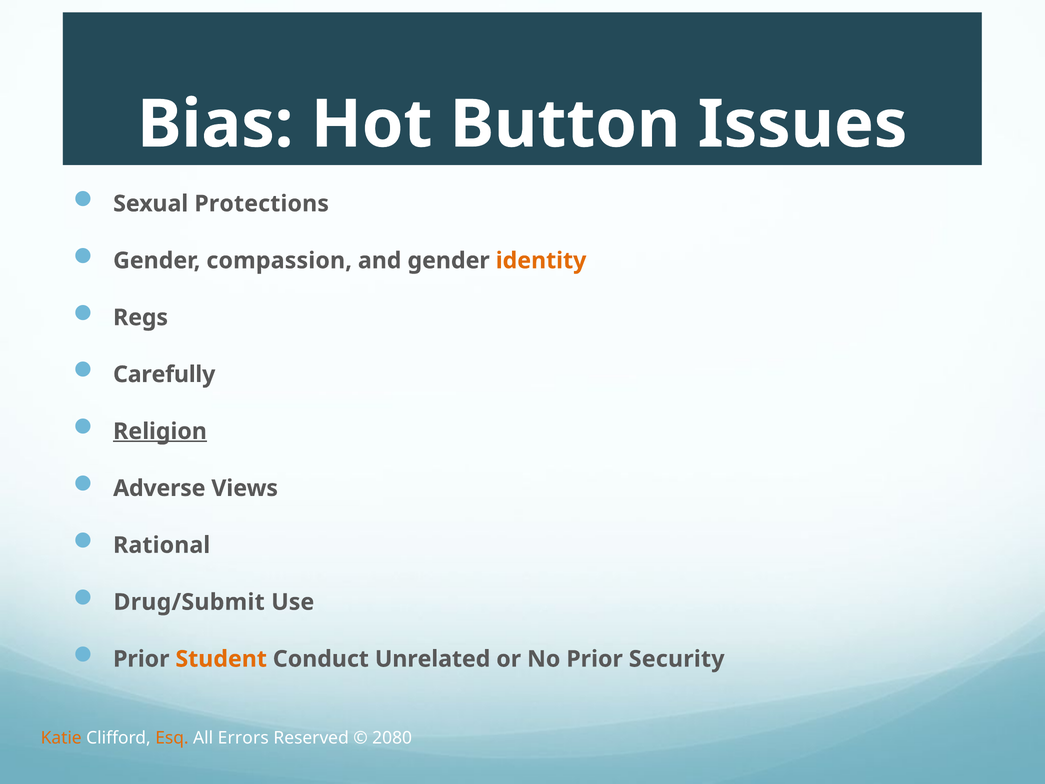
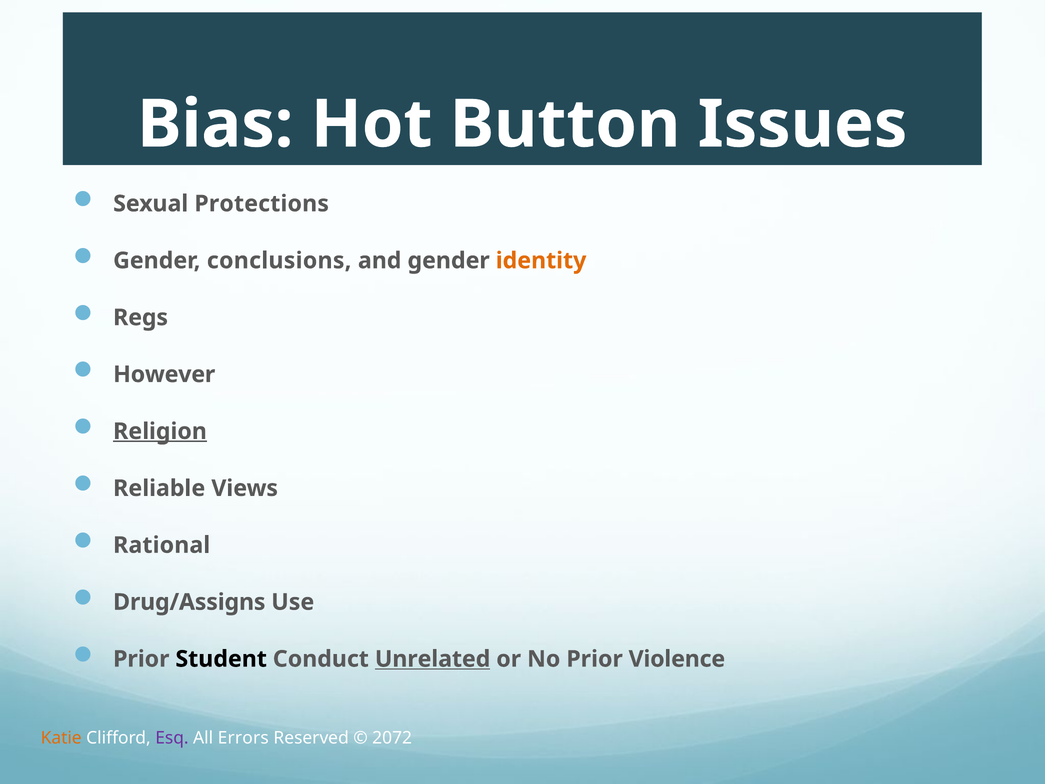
compassion: compassion -> conclusions (279, 261)
Carefully: Carefully -> However (164, 374)
Adverse: Adverse -> Reliable (159, 488)
Drug/Submit: Drug/Submit -> Drug/Assigns (189, 602)
Student colour: orange -> black (221, 659)
Unrelated underline: none -> present (433, 659)
Security: Security -> Violence (677, 659)
Esq colour: orange -> purple (172, 738)
2080: 2080 -> 2072 (392, 738)
